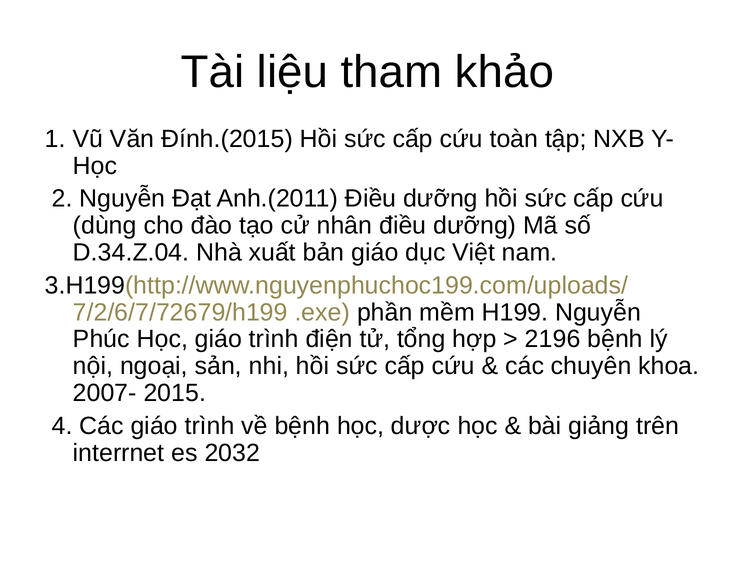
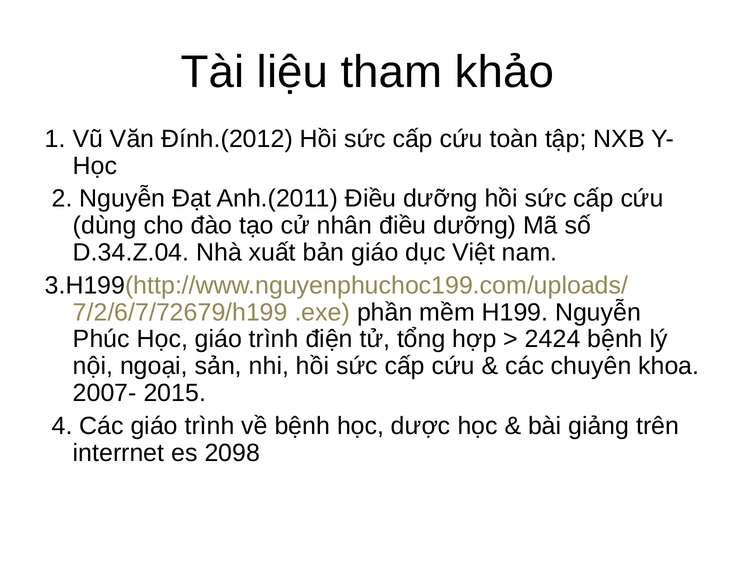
Đính.(2015: Đính.(2015 -> Đính.(2012 (227, 139)
2196: 2196 -> 2424 (553, 339)
2032: 2032 -> 2098 (232, 453)
